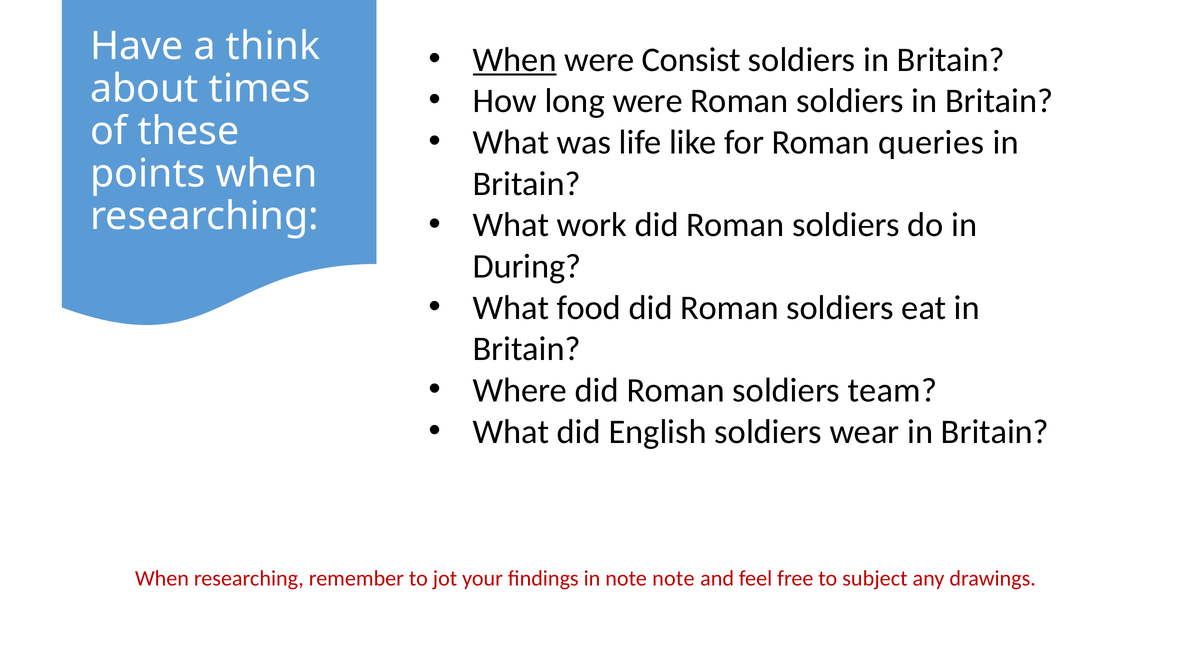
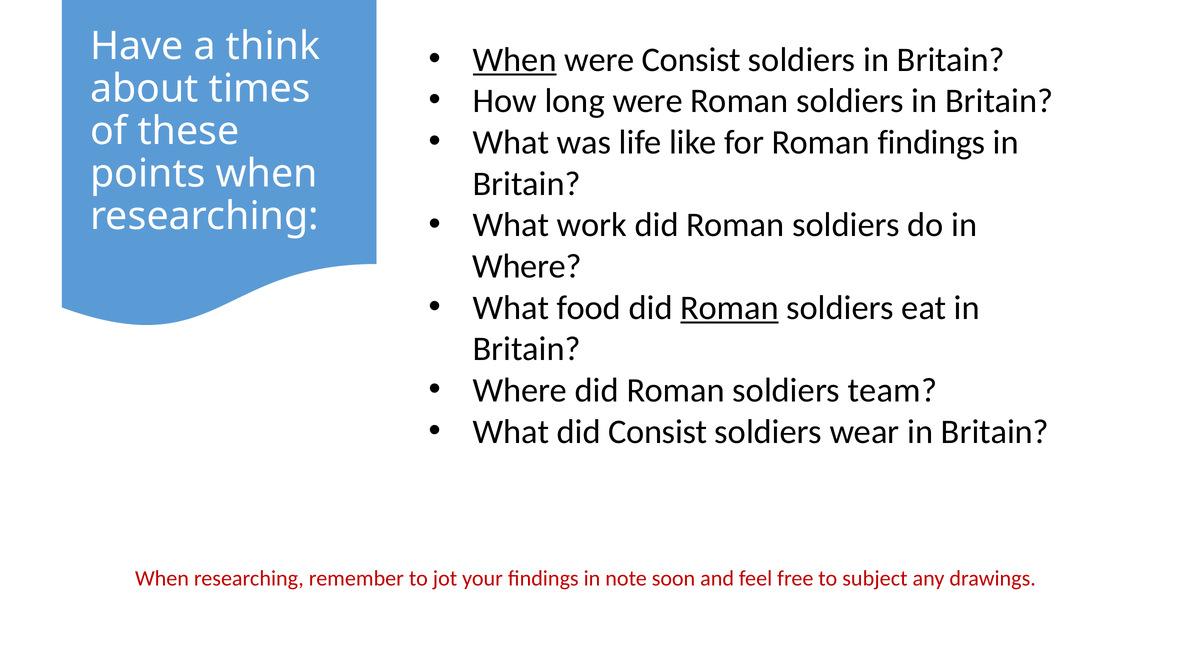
Roman queries: queries -> findings (932, 142)
During: During -> Where (527, 266)
Roman underline: none -> present (730, 308)
did English: English -> Consist (658, 432)
note note: note -> soon (673, 579)
